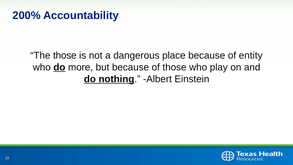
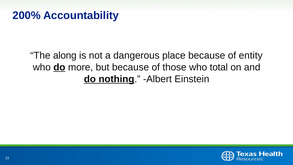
The those: those -> along (65, 55)
play: play -> total (219, 67)
